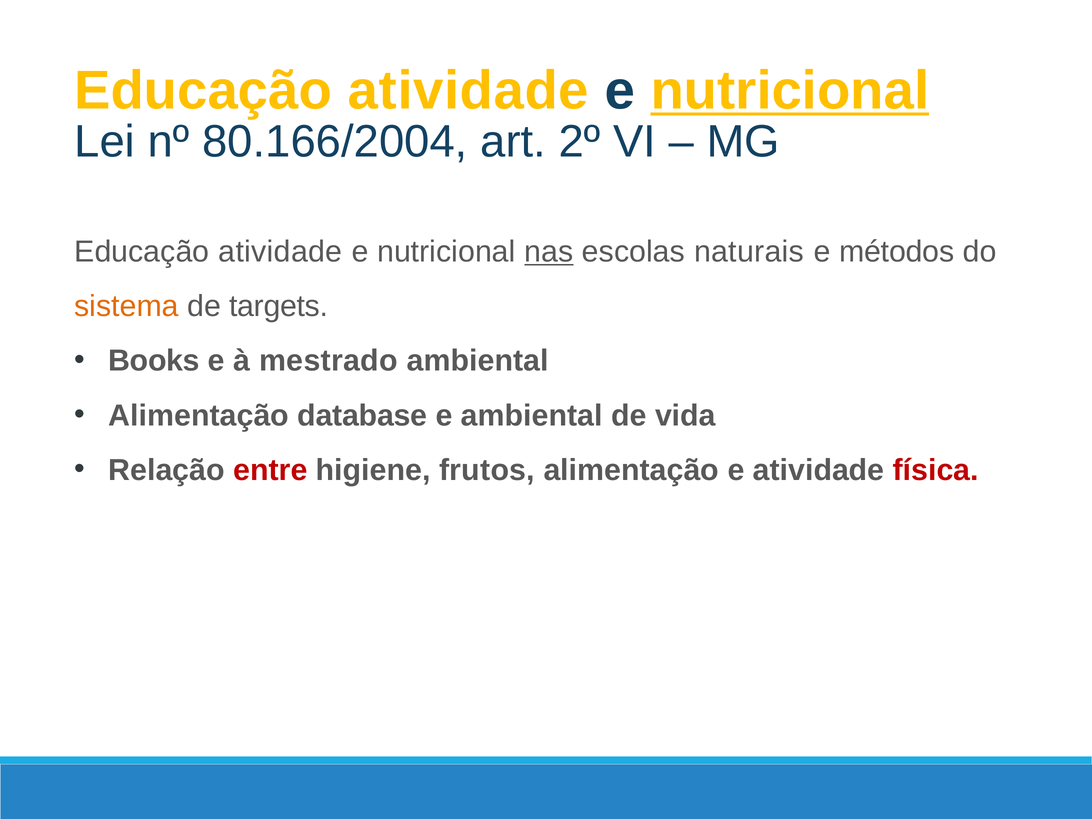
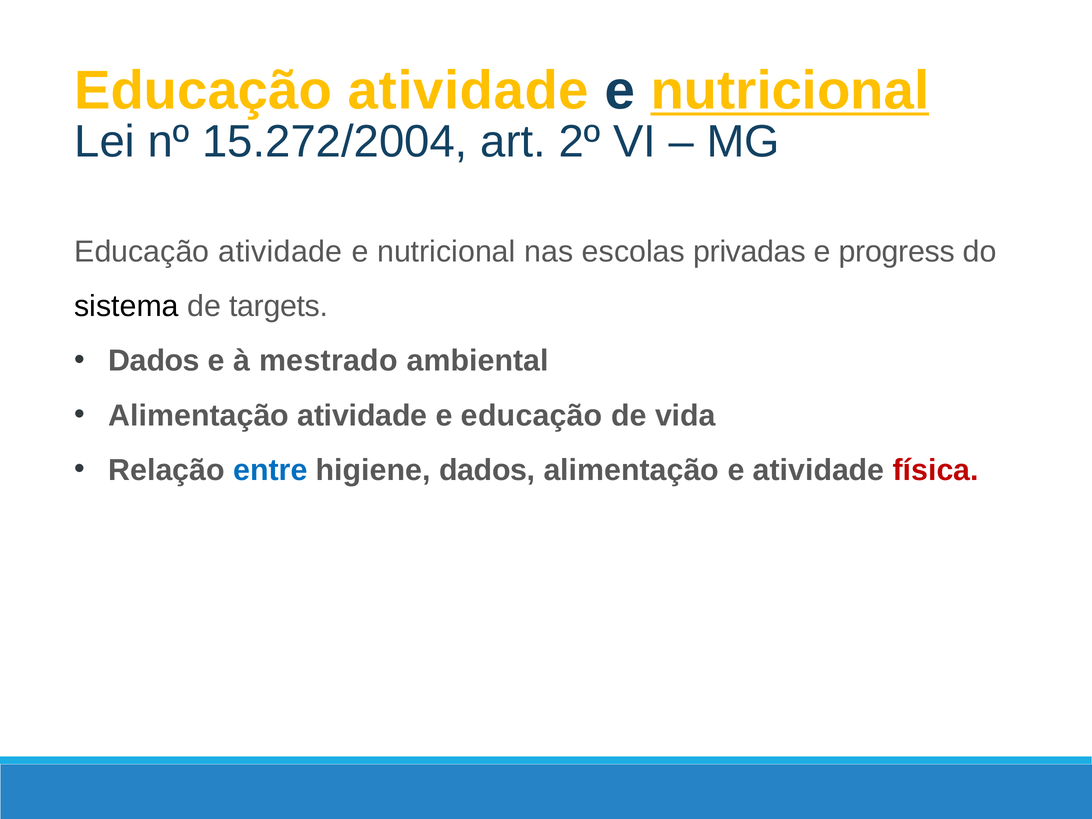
80.166/2004: 80.166/2004 -> 15.272/2004 (335, 142)
nas underline: present -> none (549, 252)
naturais: naturais -> privadas (749, 252)
métodos: métodos -> progress (897, 252)
sistema colour: orange -> black (127, 306)
Books: Books -> Dados (154, 361)
Alimentação database: database -> atividade (362, 416)
e ambiental: ambiental -> educação (532, 416)
entre colour: red -> blue (270, 470)
higiene frutos: frutos -> dados (487, 470)
